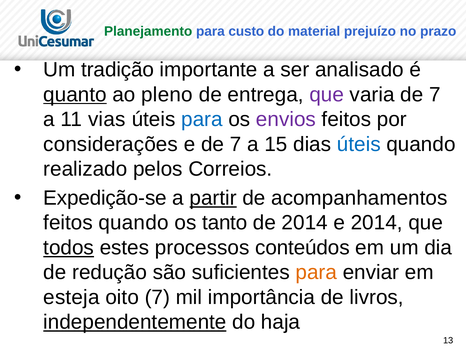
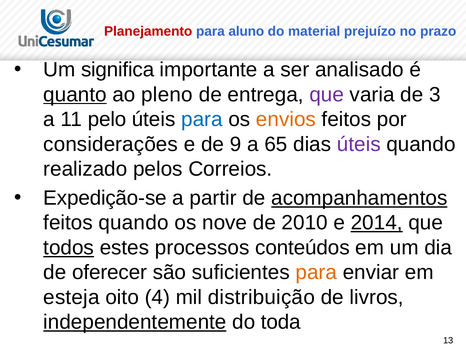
Planejamento colour: green -> red (148, 32)
custo: custo -> aluno (246, 32)
tradição: tradição -> significa (118, 70)
varia de 7: 7 -> 3 (435, 95)
vias: vias -> pelo (107, 120)
envios colour: purple -> orange (286, 120)
e de 7: 7 -> 9 (236, 144)
15: 15 -> 65 (276, 144)
úteis colour: blue -> purple (359, 144)
partir underline: present -> none (213, 198)
acompanhamentos underline: none -> present (359, 198)
tanto: tanto -> nove (225, 223)
de 2014: 2014 -> 2010 (305, 223)
2014 underline: none -> present (377, 223)
redução: redução -> oferecer (110, 273)
oito 7: 7 -> 4 (157, 298)
importância: importância -> distribuição (261, 298)
haja: haja -> toda (281, 323)
